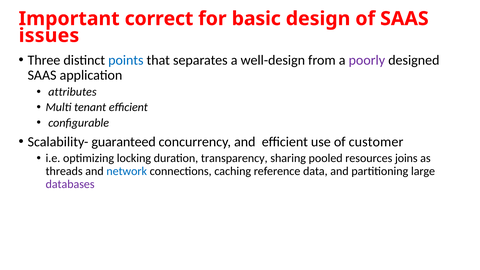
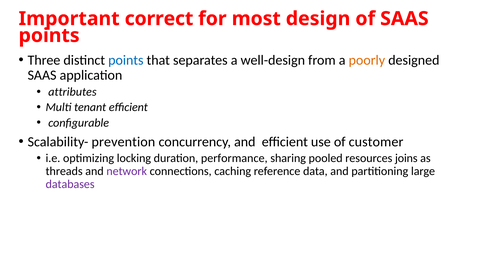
basic: basic -> most (256, 19)
issues: issues -> points (49, 36)
poorly colour: purple -> orange (367, 60)
guaranteed: guaranteed -> prevention (123, 142)
transparency: transparency -> performance (234, 158)
network colour: blue -> purple (127, 171)
